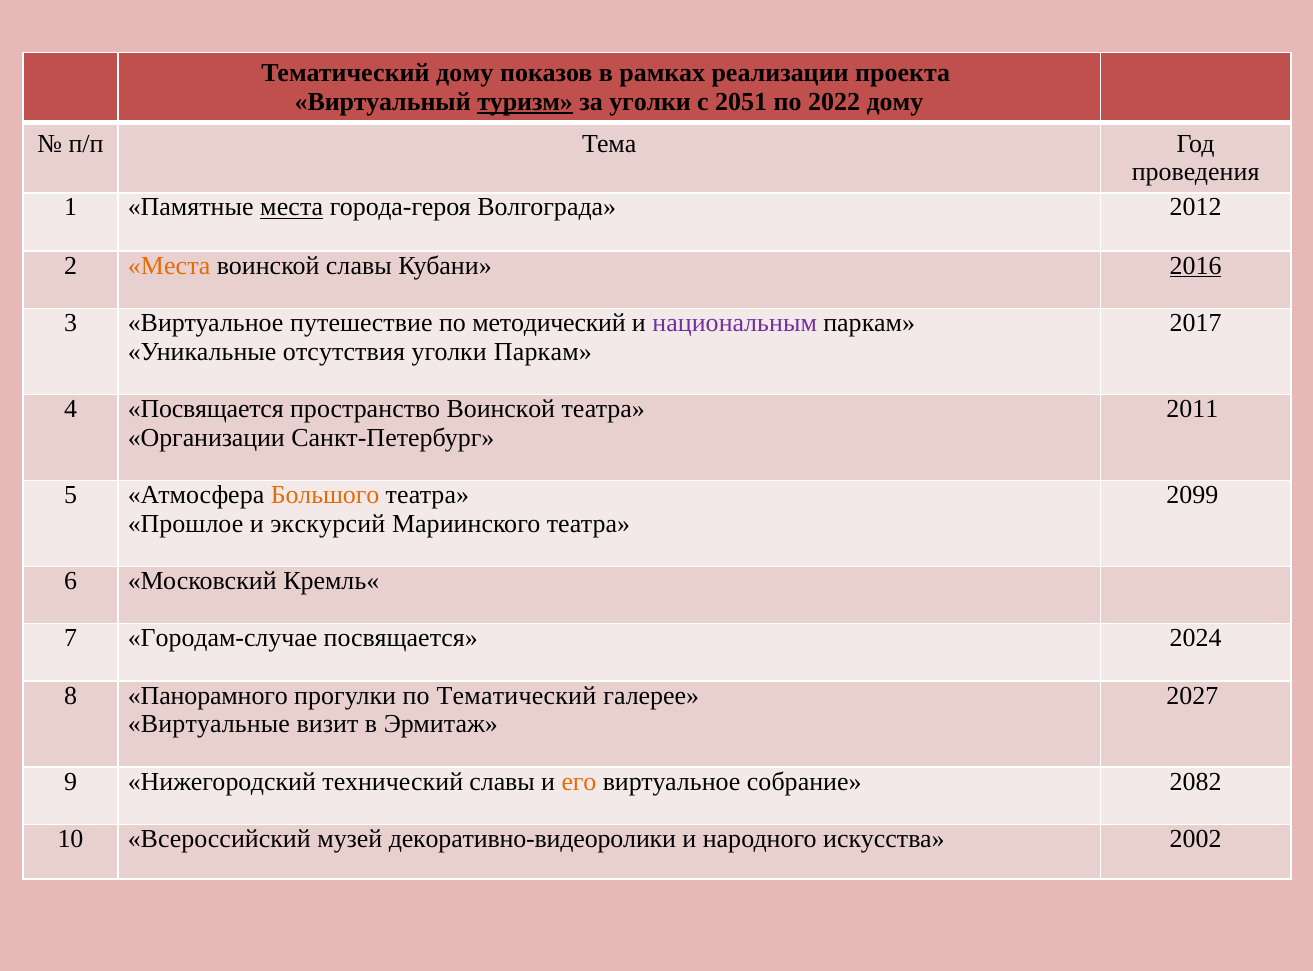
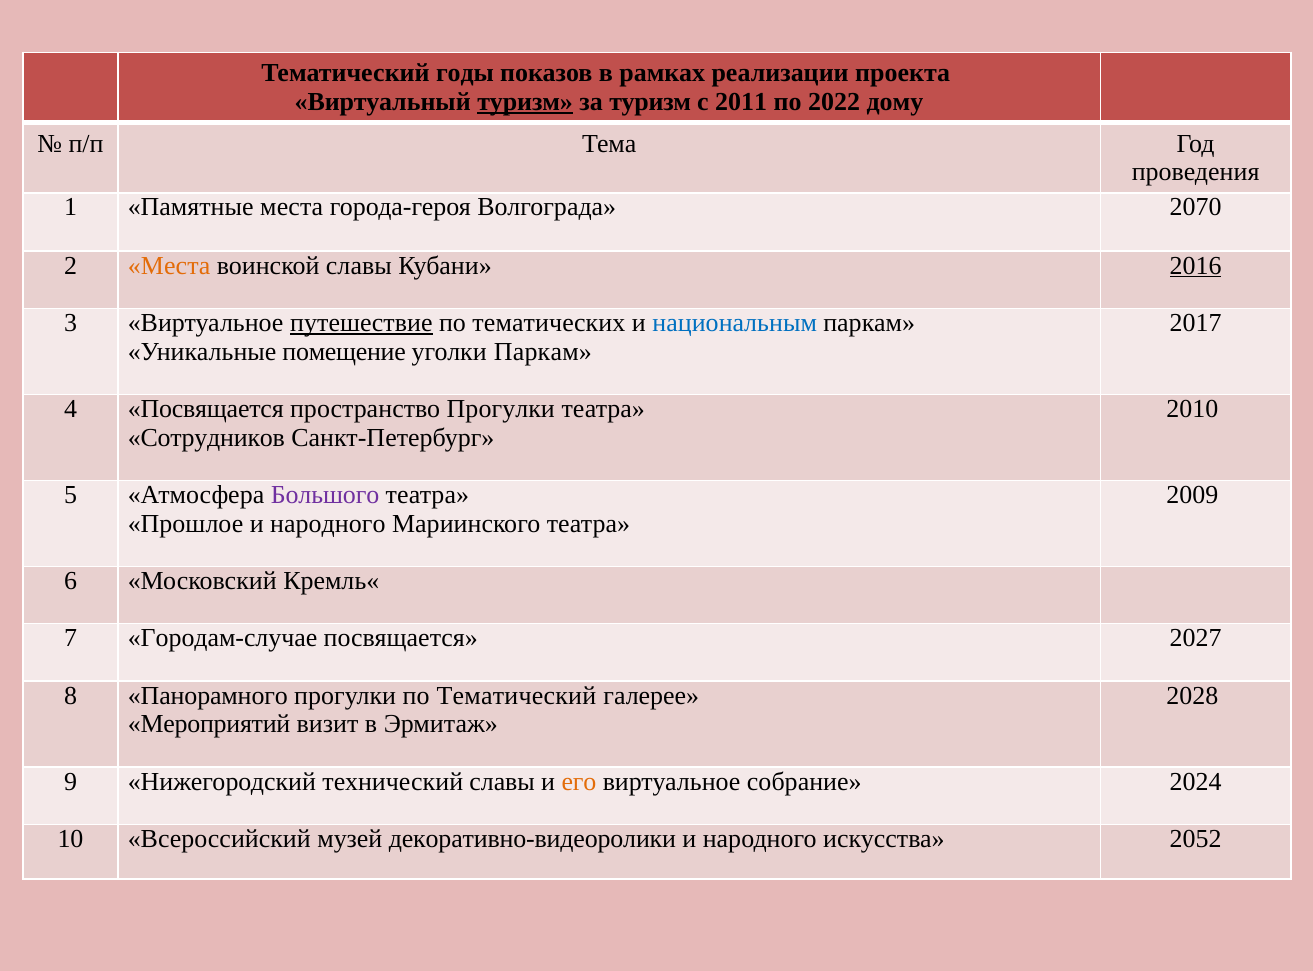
Тематический дому: дому -> годы (465, 73)
за уголки: уголки -> туризм (650, 102)
2051: 2051 -> 2011 (741, 102)
места underline: present -> none (292, 208)
2012: 2012 -> 2070 (1196, 208)
путешествие underline: none -> present (361, 323)
методический: методический -> тематических (549, 323)
национальным colour: purple -> blue (735, 323)
отсутствия: отсутствия -> помещение (344, 352)
пространство Воинской: Воинской -> Прогулки (501, 409)
2011: 2011 -> 2010 (1192, 409)
Организации: Организации -> Сотрудников (206, 438)
Большого colour: orange -> purple (325, 495)
2099: 2099 -> 2009 (1192, 495)
Прошлое и экскурсий: экскурсий -> народного (328, 524)
2024: 2024 -> 2027 (1196, 639)
2027: 2027 -> 2028 (1192, 696)
Виртуальные: Виртуальные -> Мероприятий (209, 725)
2082: 2082 -> 2024 (1196, 782)
2002: 2002 -> 2052 (1196, 840)
